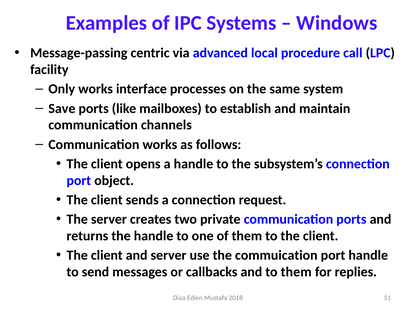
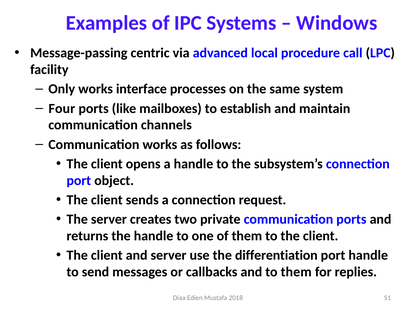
Save: Save -> Four (62, 108)
commuication: commuication -> differentiation (276, 255)
